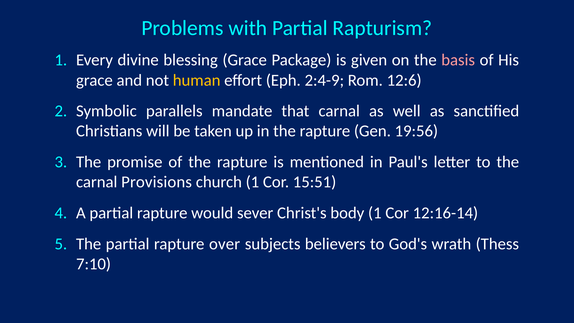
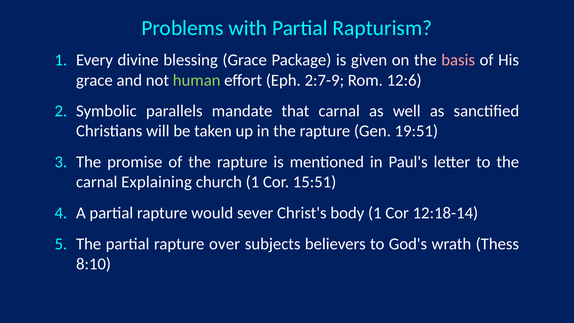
human colour: yellow -> light green (197, 80)
2:4-9: 2:4-9 -> 2:7-9 (324, 80)
19:56: 19:56 -> 19:51 (416, 131)
Provisions: Provisions -> Explaining (157, 182)
12:16-14: 12:16-14 -> 12:18-14 (445, 213)
7:10: 7:10 -> 8:10 (94, 264)
